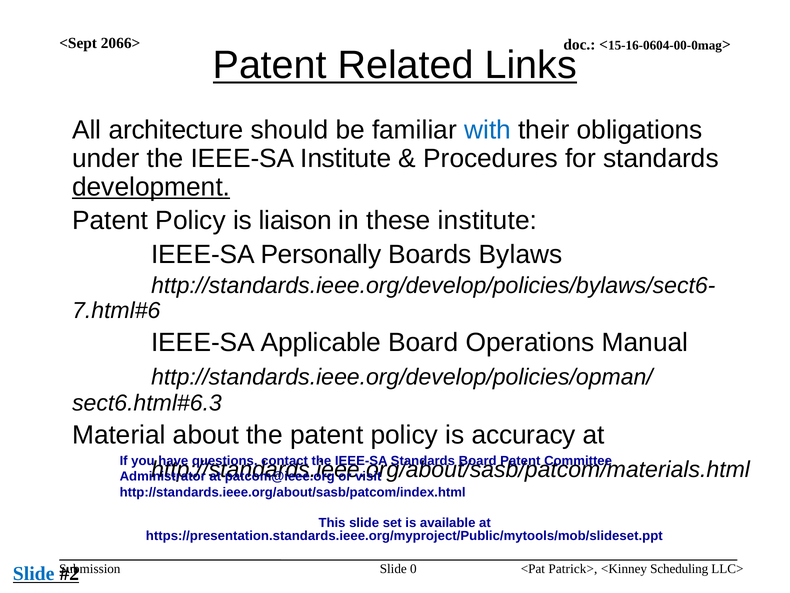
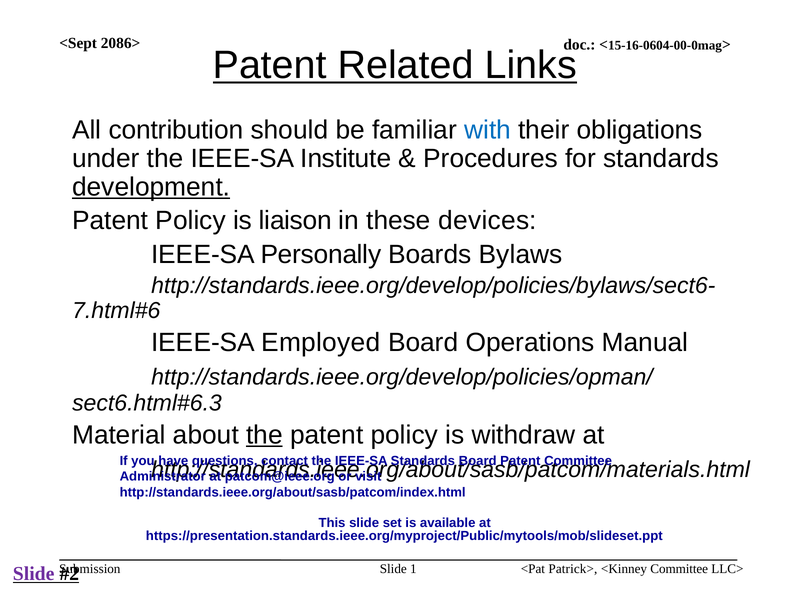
2066>: 2066> -> 2086> (121, 43)
architecture: architecture -> contribution (176, 130)
these institute: institute -> devices (488, 221)
Applicable: Applicable -> Employed (321, 342)
the underline: none -> present (264, 434)
accuracy: accuracy -> withdraw (524, 434)
0: 0 -> 1 (413, 568)
<Kinney Scheduling: Scheduling -> Committee (679, 568)
Slide colour: blue -> purple (34, 573)
